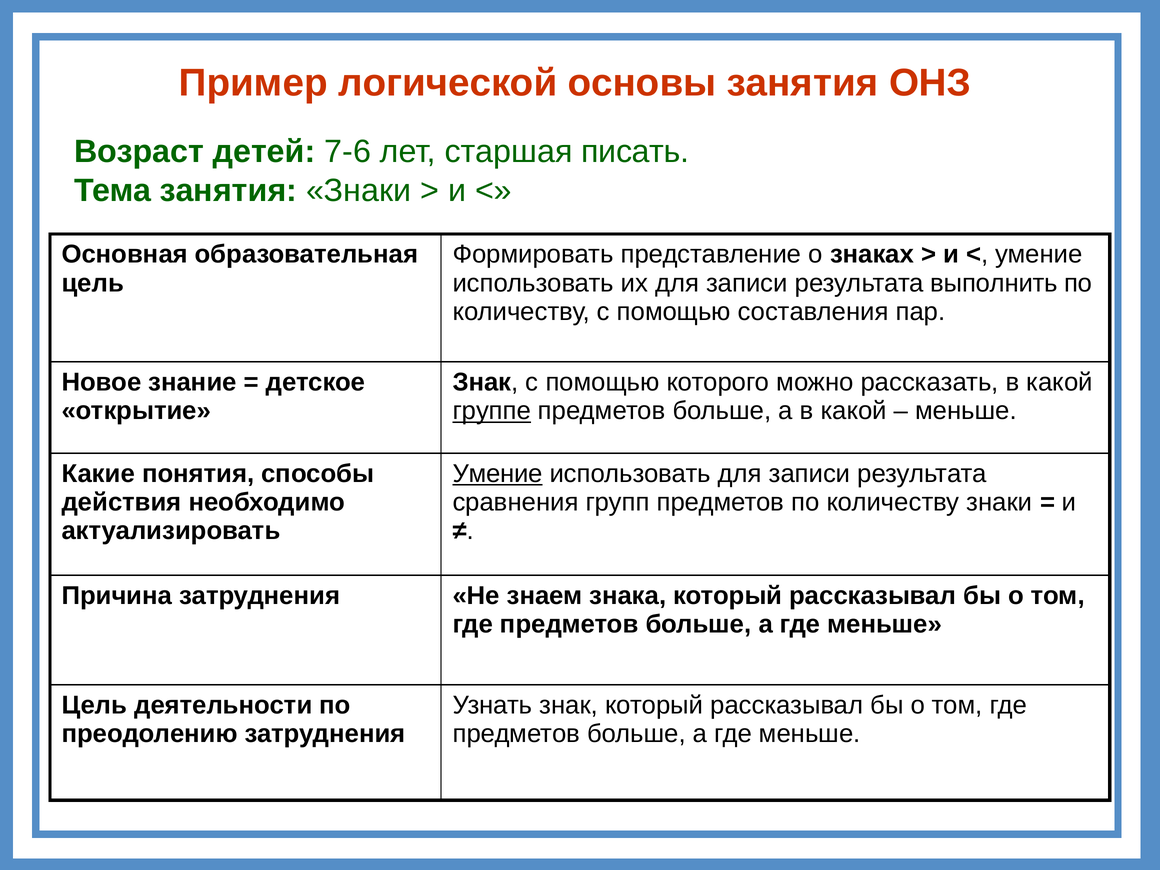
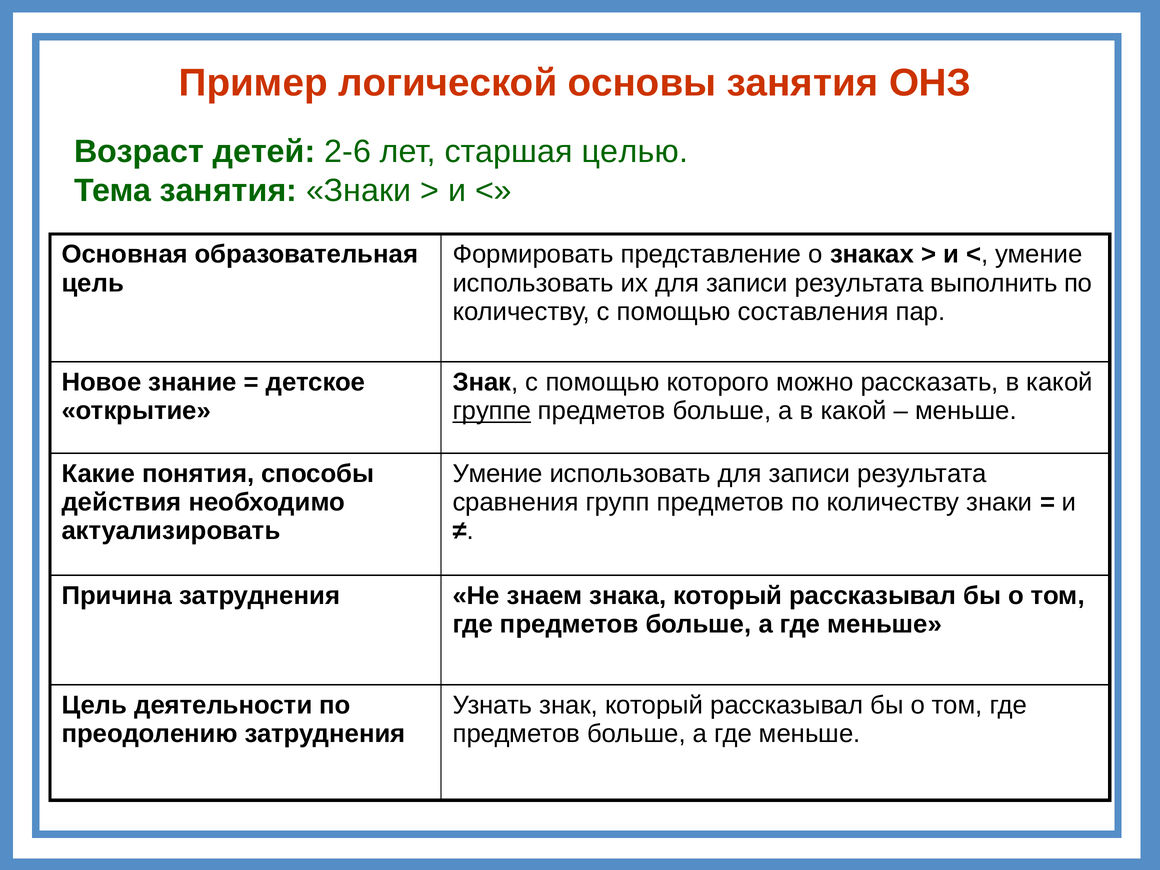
7-6: 7-6 -> 2-6 (348, 152)
писать: писать -> целью (635, 152)
Умение underline: present -> none (498, 474)
